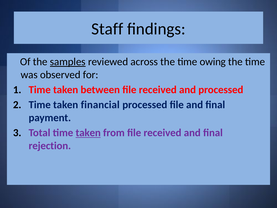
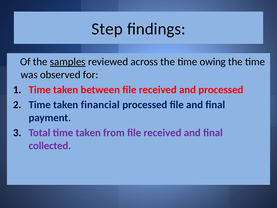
Staff: Staff -> Step (107, 29)
taken underline: present -> none (88, 133)
rejection: rejection -> collected (50, 146)
